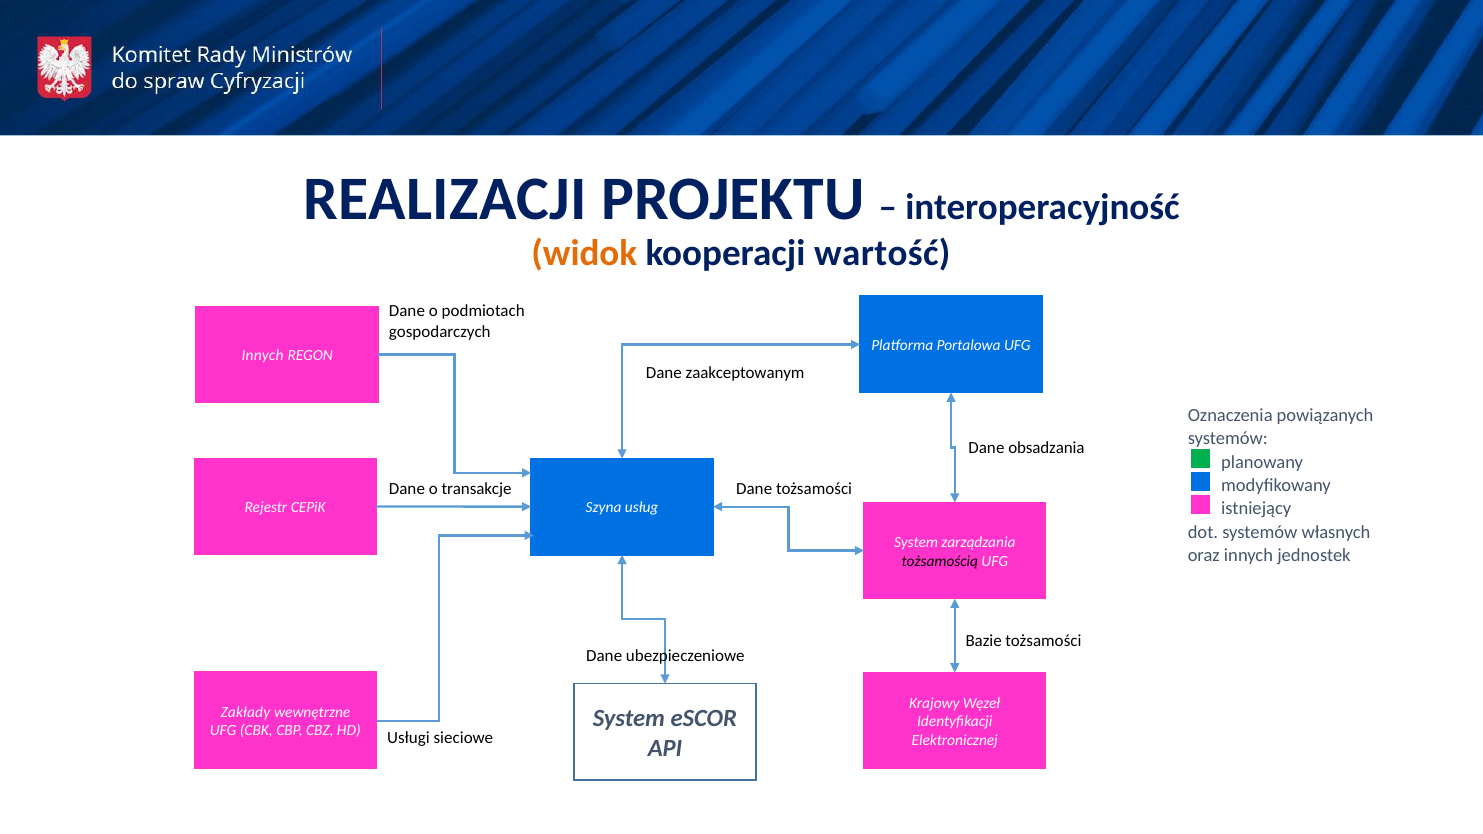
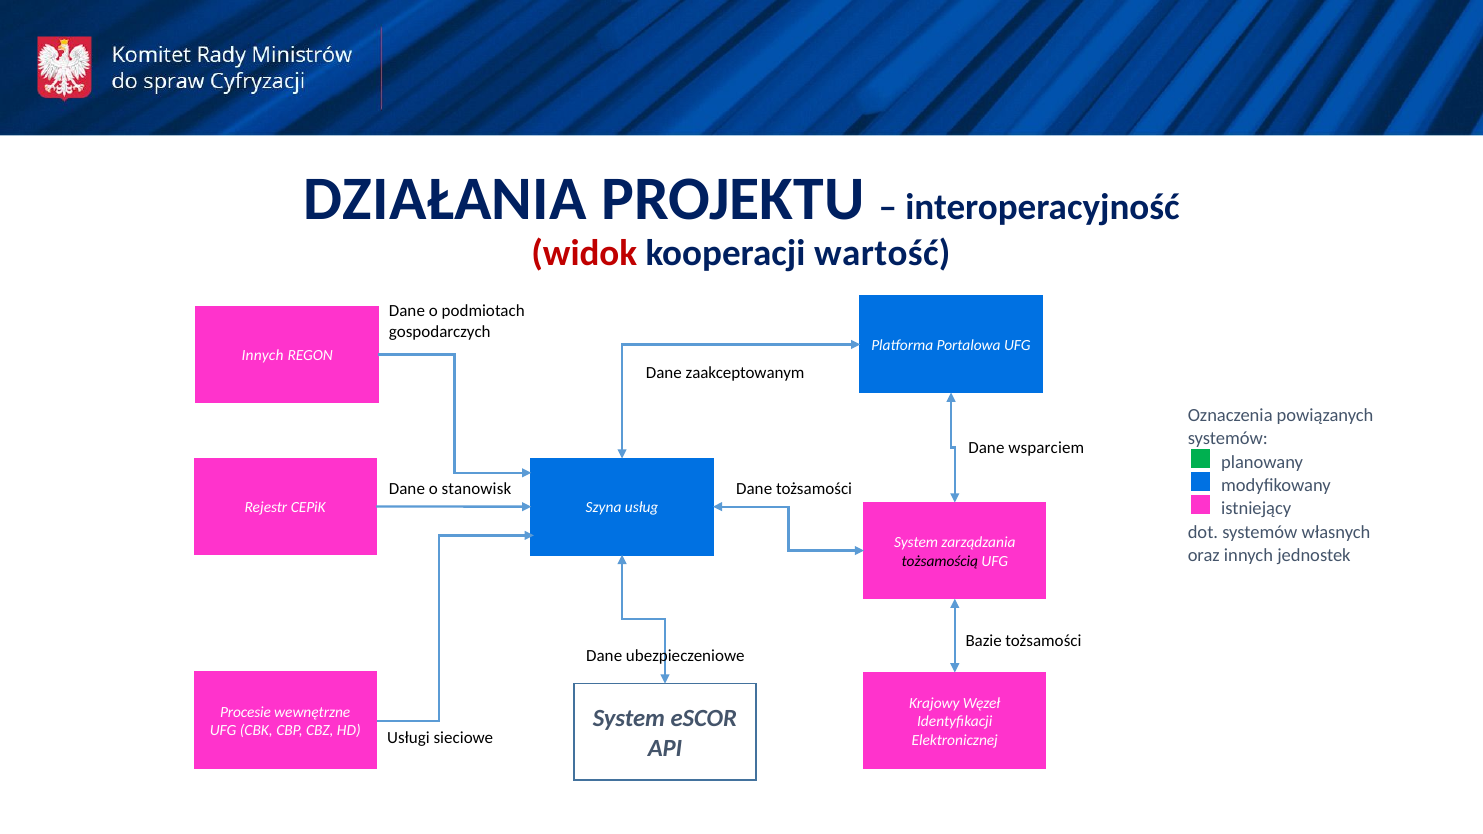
REALIZACJI: REALIZACJI -> DZIAŁANIA (445, 200)
widok colour: orange -> red (584, 253)
obsadzania: obsadzania -> wsparciem (1046, 448)
transakcje: transakcje -> stanowisk (476, 489)
Zakłady: Zakłady -> Procesie (246, 712)
